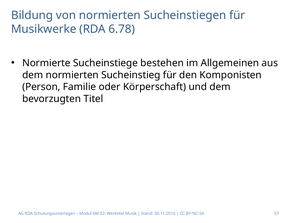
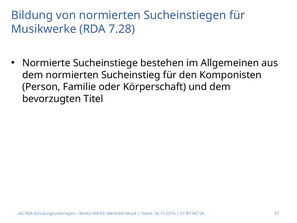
6.78: 6.78 -> 7.28 (122, 29)
